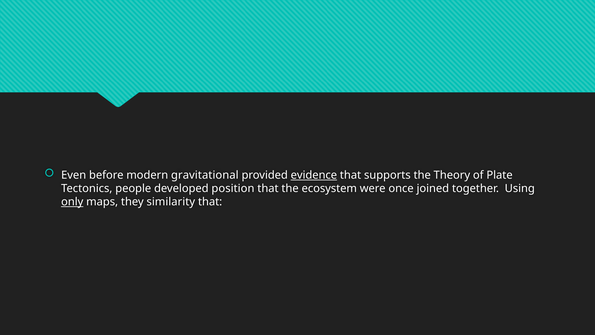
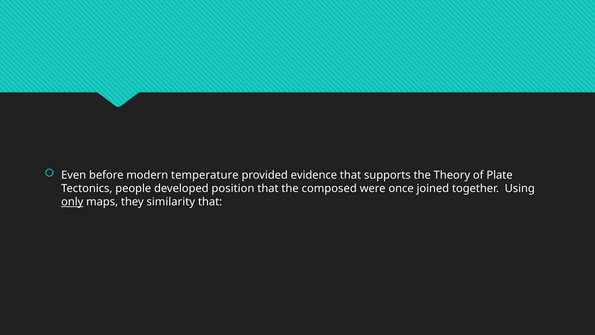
gravitational: gravitational -> temperature (205, 175)
evidence underline: present -> none (314, 175)
ecosystem: ecosystem -> composed (329, 188)
